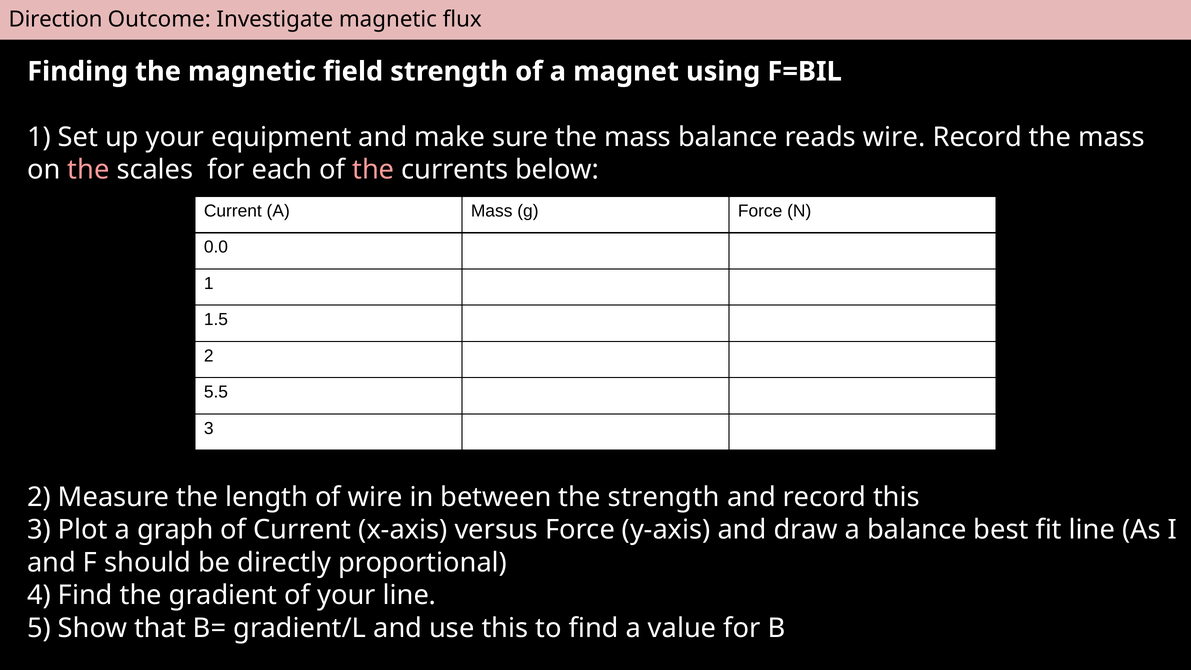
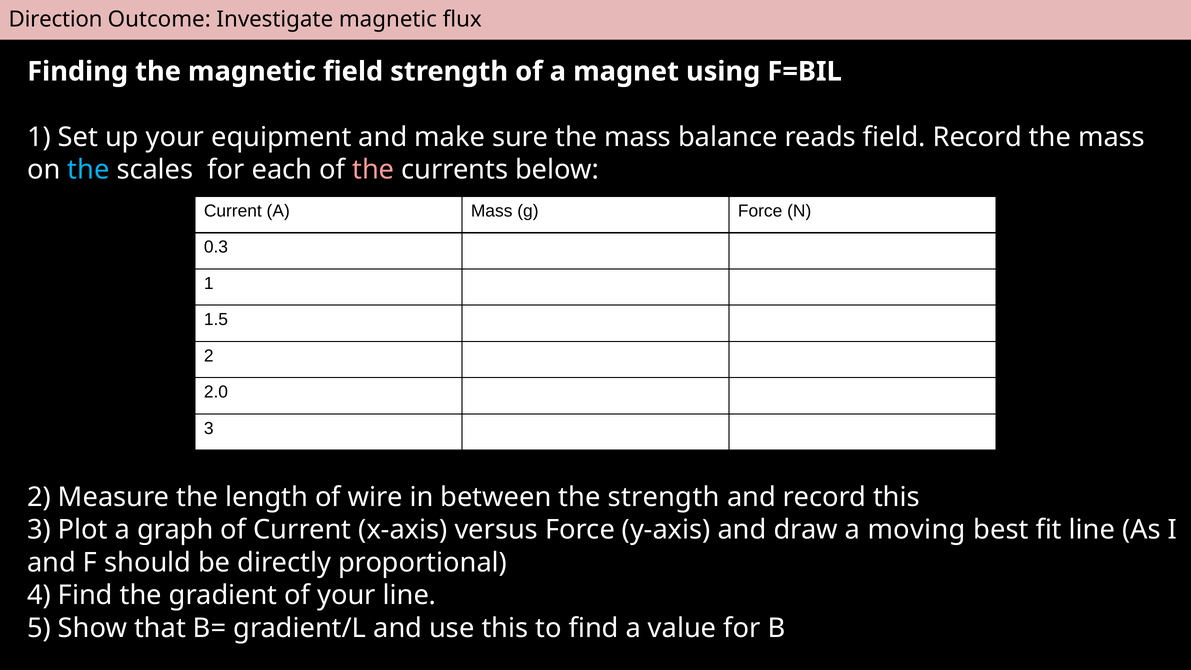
reads wire: wire -> field (894, 137)
the colour: pink -> light blue (89, 170)
0.0: 0.0 -> 0.3 (216, 247)
5.5: 5.5 -> 2.0 (216, 392)
a balance: balance -> moving (917, 530)
